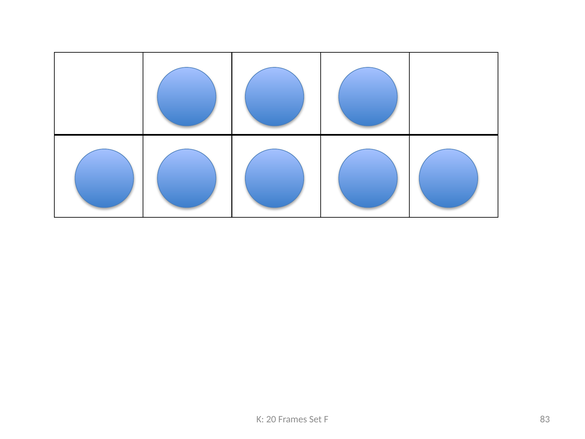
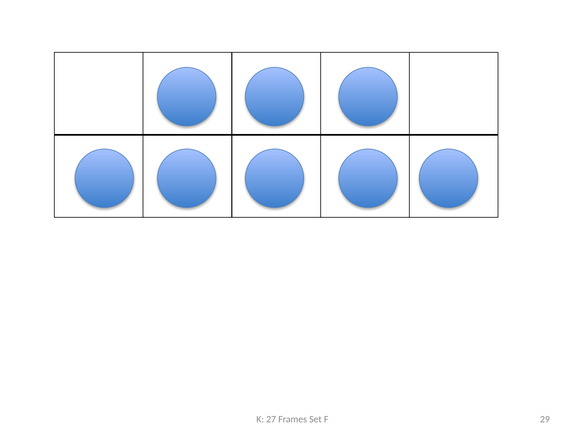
20: 20 -> 27 (271, 419)
83: 83 -> 29 (545, 419)
